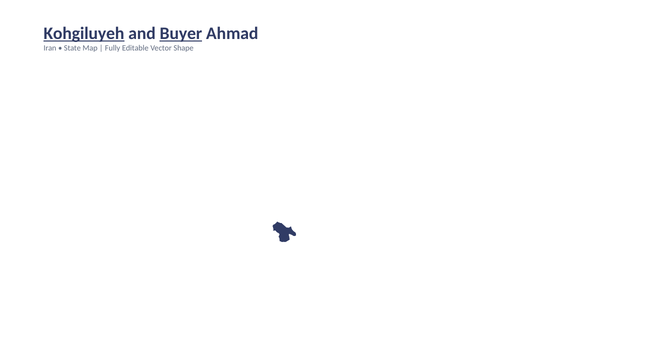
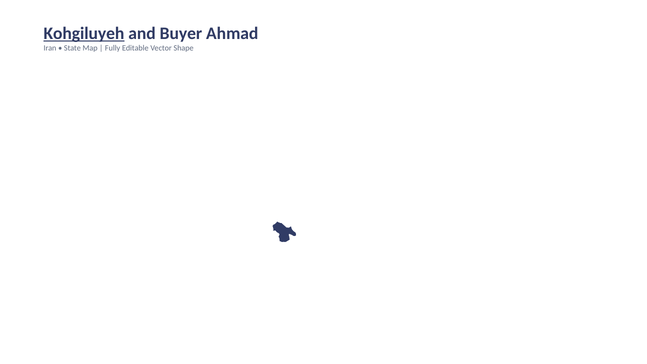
Buyer underline: present -> none (181, 34)
